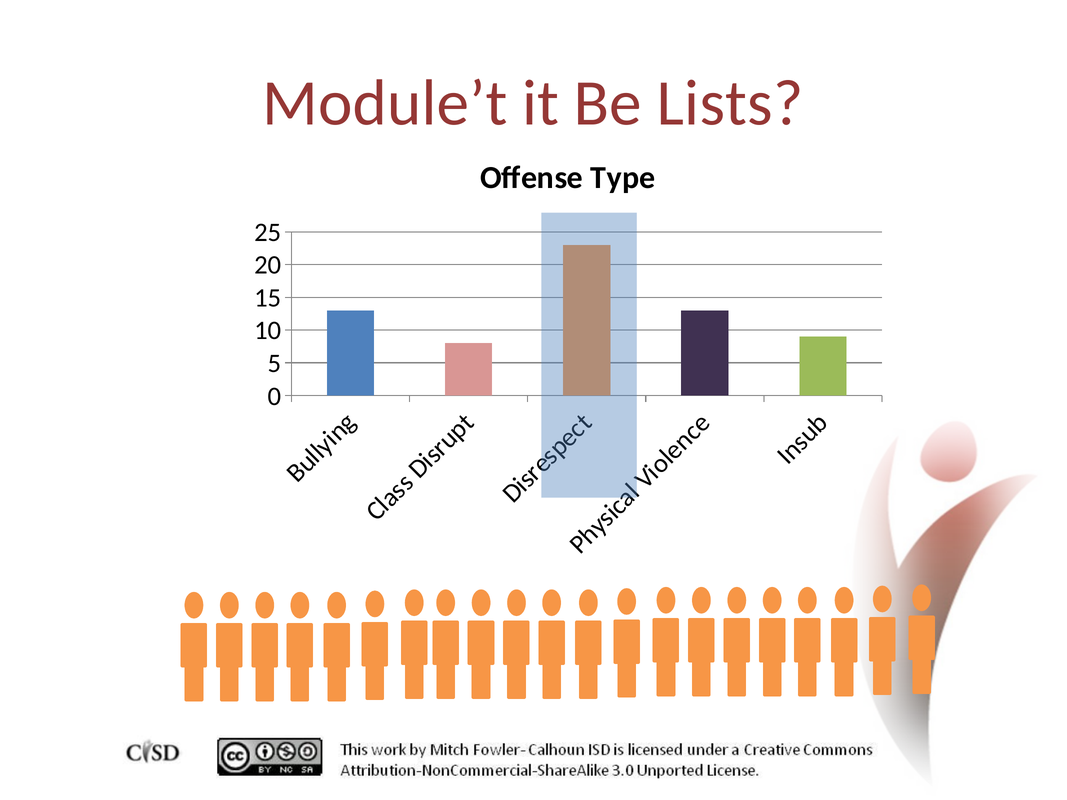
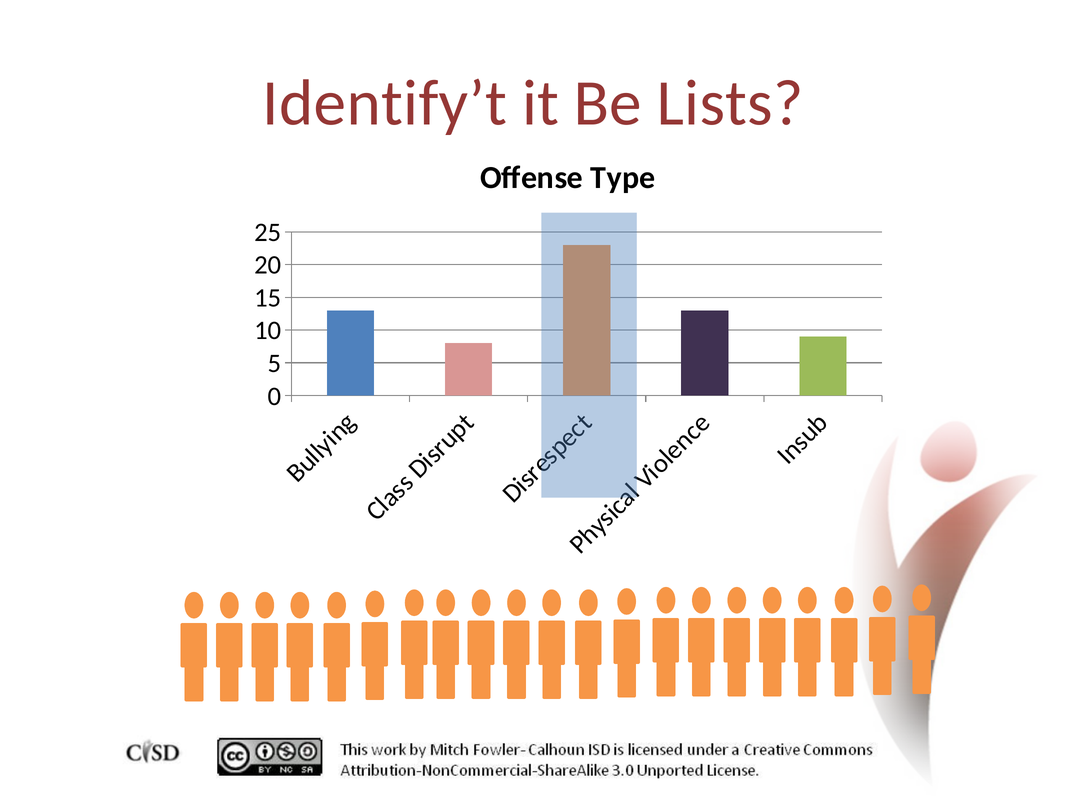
Module’t: Module’t -> Identify’t (385, 103)
